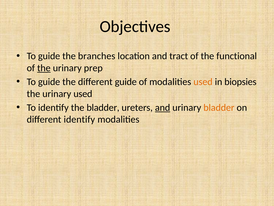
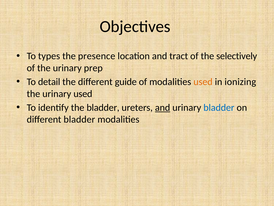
guide: guide -> types (49, 56)
branches: branches -> presence (97, 56)
functional: functional -> selectively (237, 56)
the underline: present -> none (44, 68)
guide: guide -> detail (49, 82)
biopsies: biopsies -> ionizing (240, 82)
bladder colour: orange -> blue (219, 107)
different identify: identify -> bladder (79, 119)
